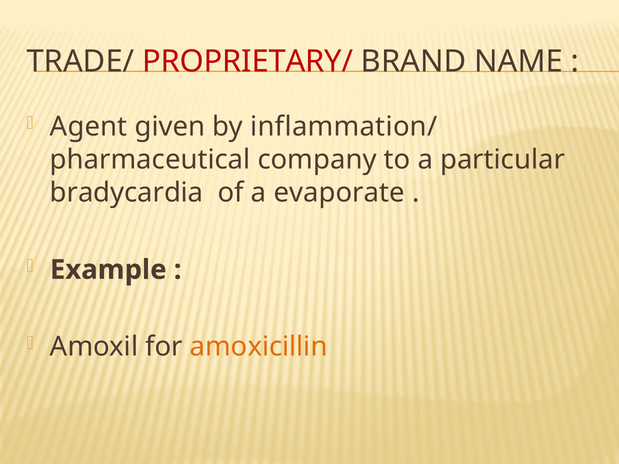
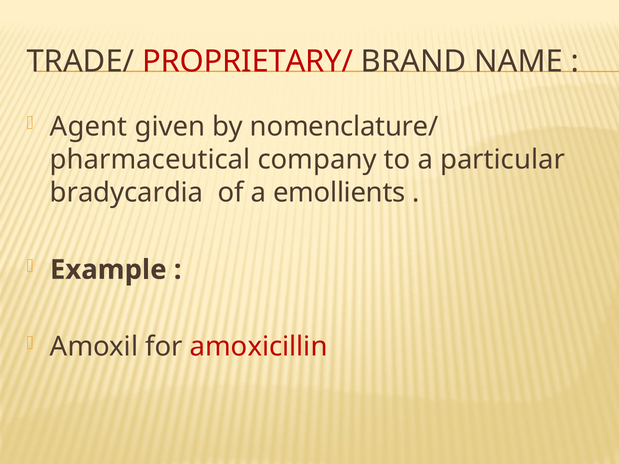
inflammation/: inflammation/ -> nomenclature/ (344, 127)
evaporate: evaporate -> emollients (339, 193)
amoxicillin colour: orange -> red (259, 347)
